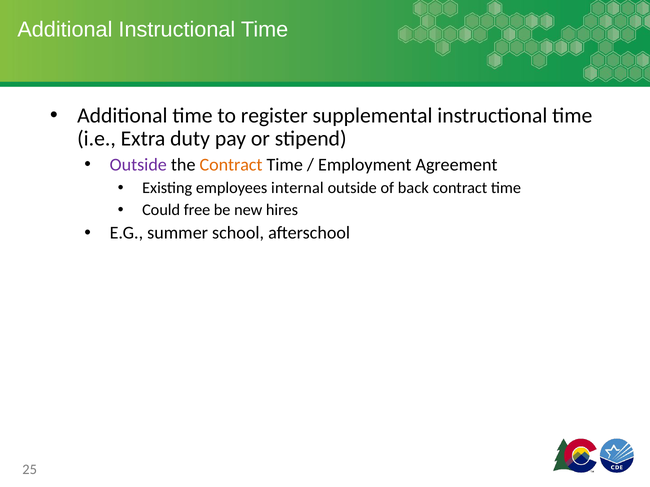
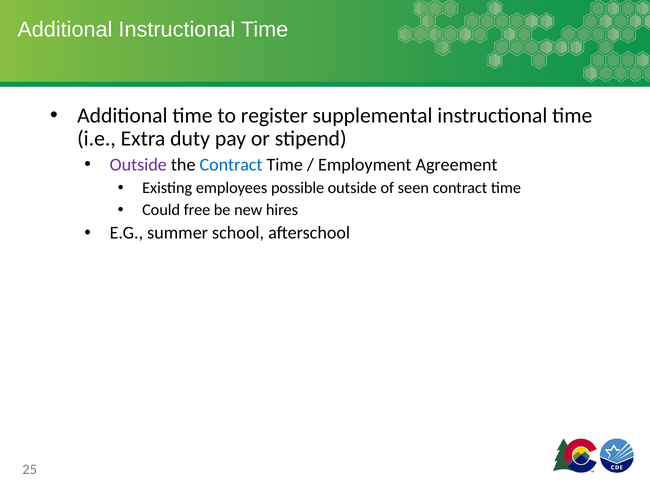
Contract colour: orange -> blue (231, 165)
internal: internal -> possible (298, 188)
back: back -> seen (413, 188)
